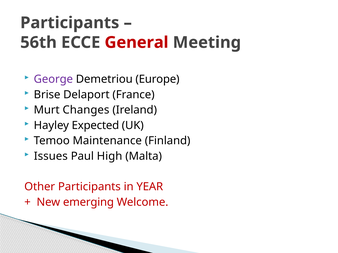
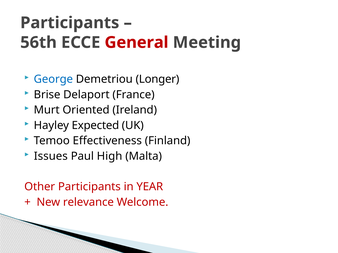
George colour: purple -> blue (53, 79)
Europe: Europe -> Longer (157, 79)
Changes: Changes -> Oriented (86, 110)
Maintenance: Maintenance -> Effectiveness (107, 141)
emerging: emerging -> relevance (88, 203)
